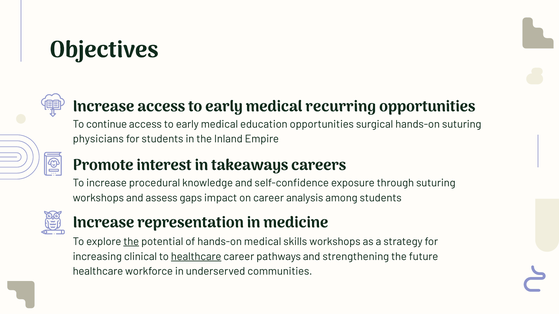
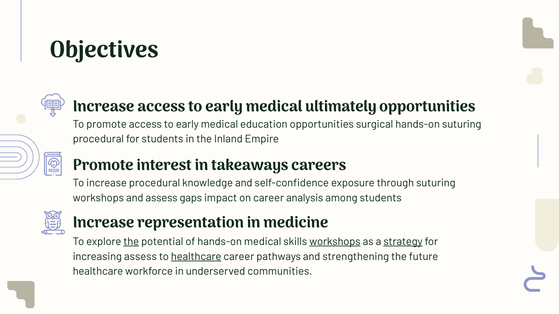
recurring: recurring -> ultimately (341, 106)
To continue: continue -> promote (107, 124)
physicians: physicians -> procedural (98, 139)
workshops underline: none -> present (335, 242)
strategy underline: none -> present (403, 242)
increasing clinical: clinical -> assess (140, 257)
